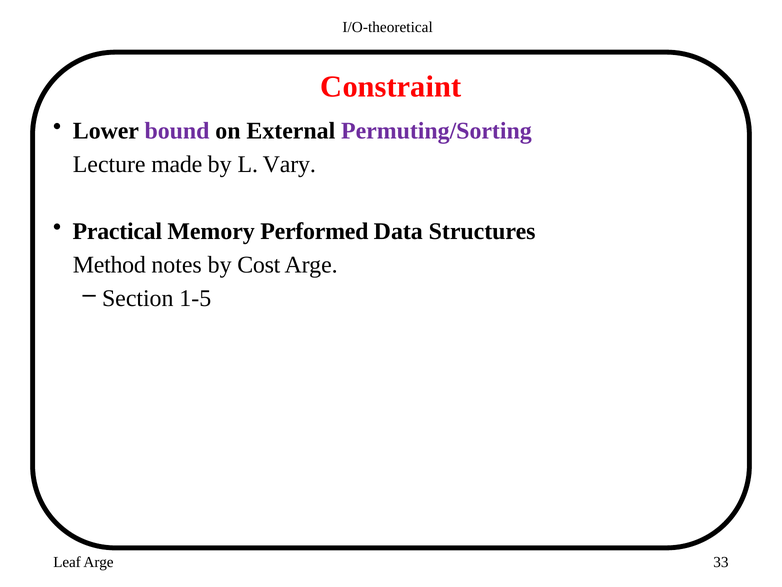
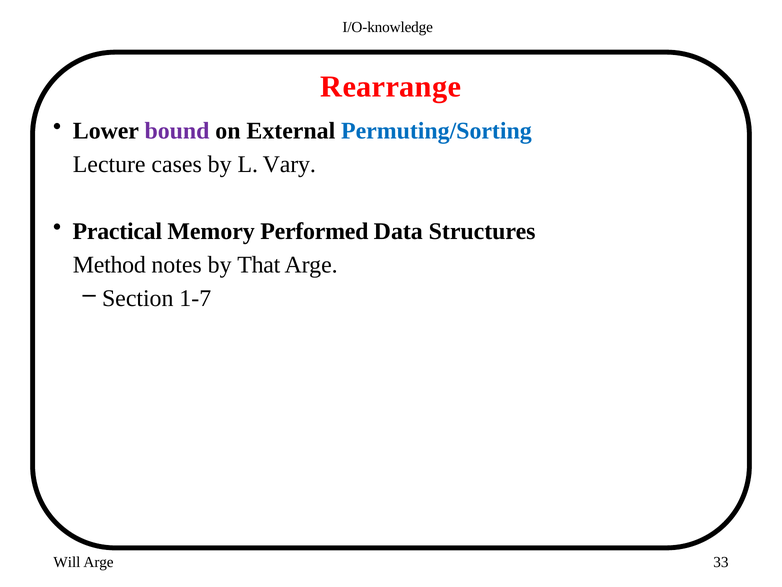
I/O-theoretical: I/O-theoretical -> I/O-knowledge (388, 27)
Constraint: Constraint -> Rearrange (391, 87)
Permuting/Sorting colour: purple -> blue (436, 131)
made: made -> cases (177, 164)
Cost: Cost -> That (259, 264)
1-5: 1-5 -> 1-7 (195, 298)
Leaf: Leaf -> Will (67, 561)
